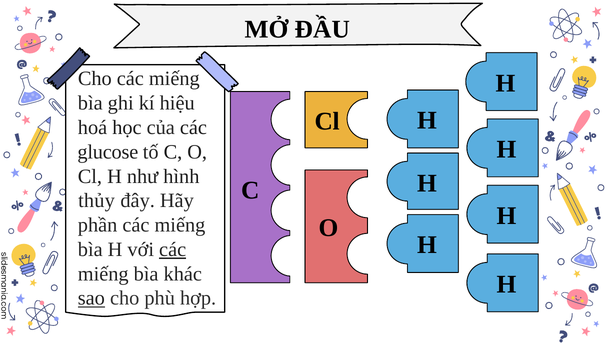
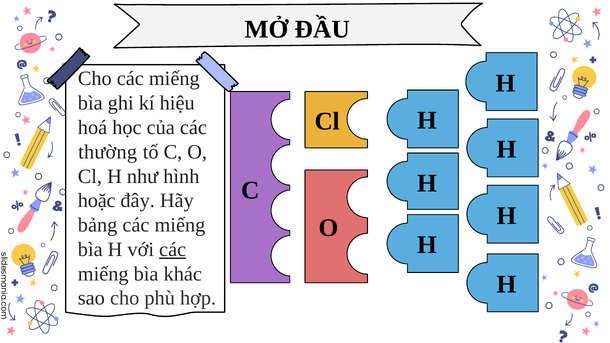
glucose: glucose -> thường (108, 152)
thủy: thủy -> hoặc (97, 201)
phần: phần -> bảng (98, 225)
sao underline: present -> none (91, 298)
